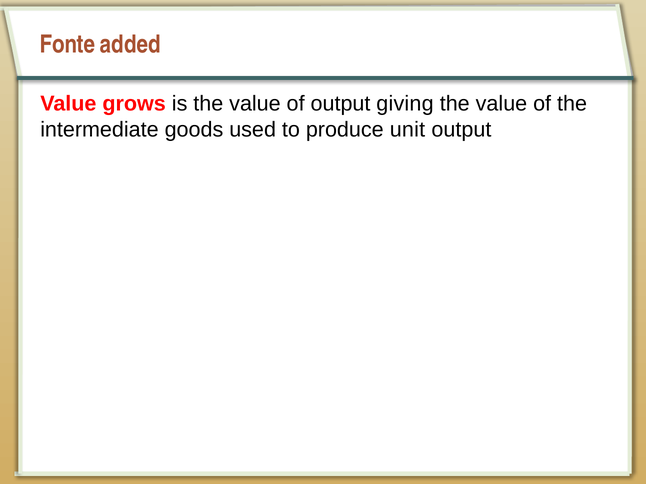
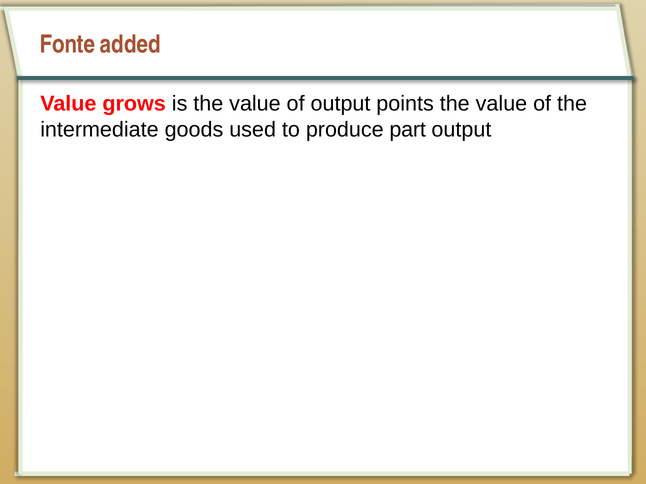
giving: giving -> points (405, 104)
unit: unit -> part (408, 130)
